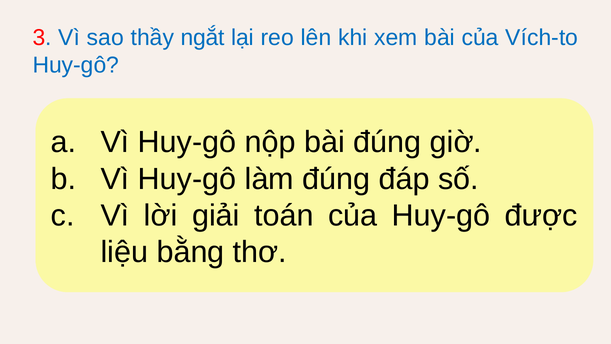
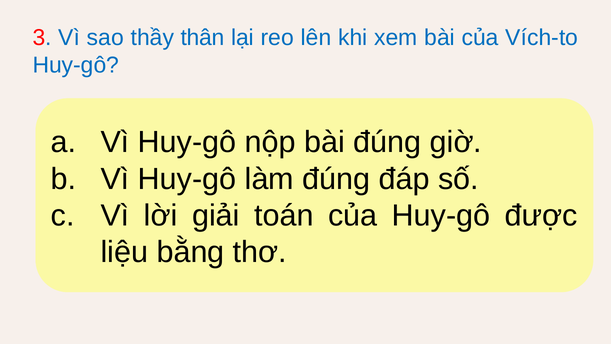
ngắt: ngắt -> thân (203, 37)
